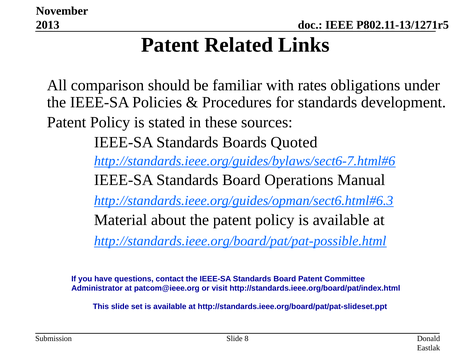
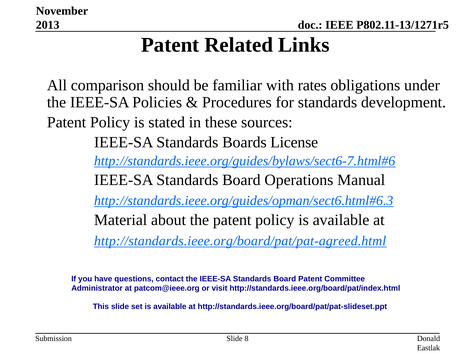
Quoted: Quoted -> License (294, 142)
http://standards.ieee.org/board/pat/pat-possible.html: http://standards.ieee.org/board/pat/pat-possible.html -> http://standards.ieee.org/board/pat/pat-agreed.html (240, 241)
